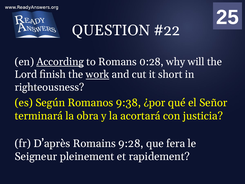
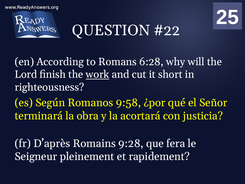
According underline: present -> none (60, 62)
0:28: 0:28 -> 6:28 (151, 62)
9:38: 9:38 -> 9:58 (128, 103)
